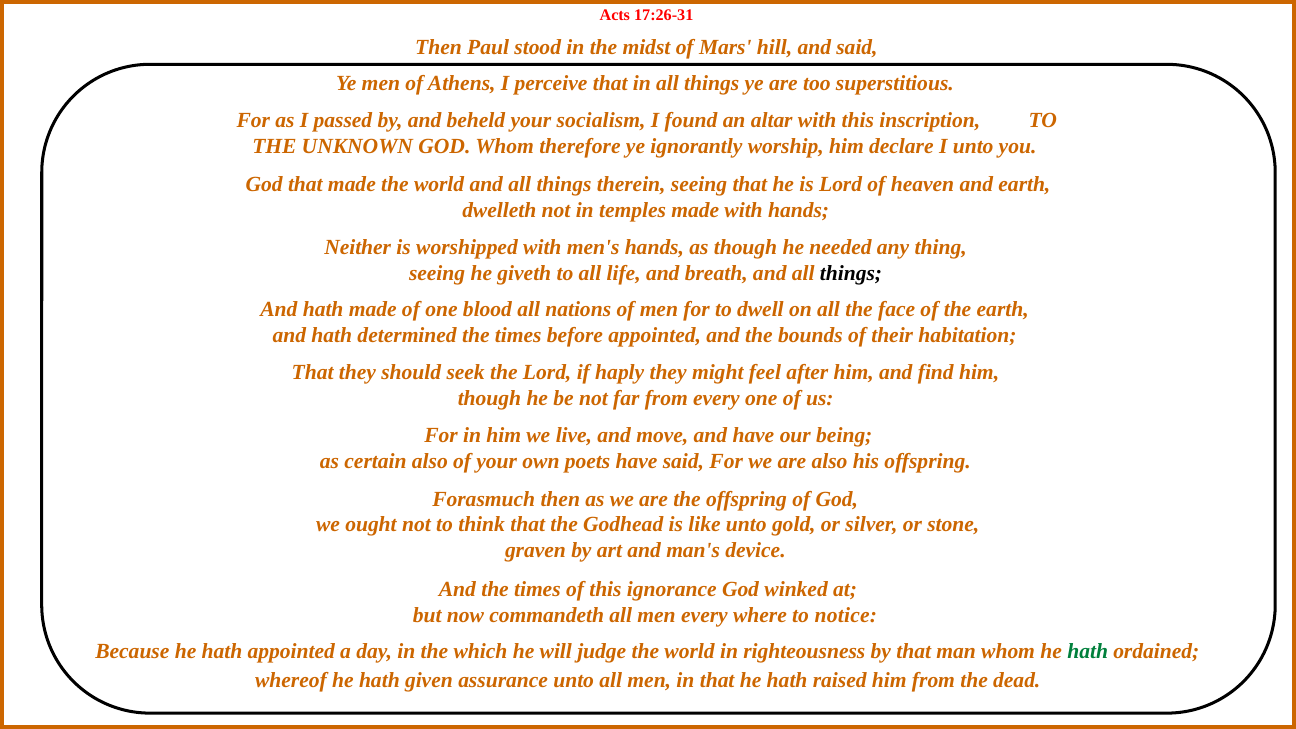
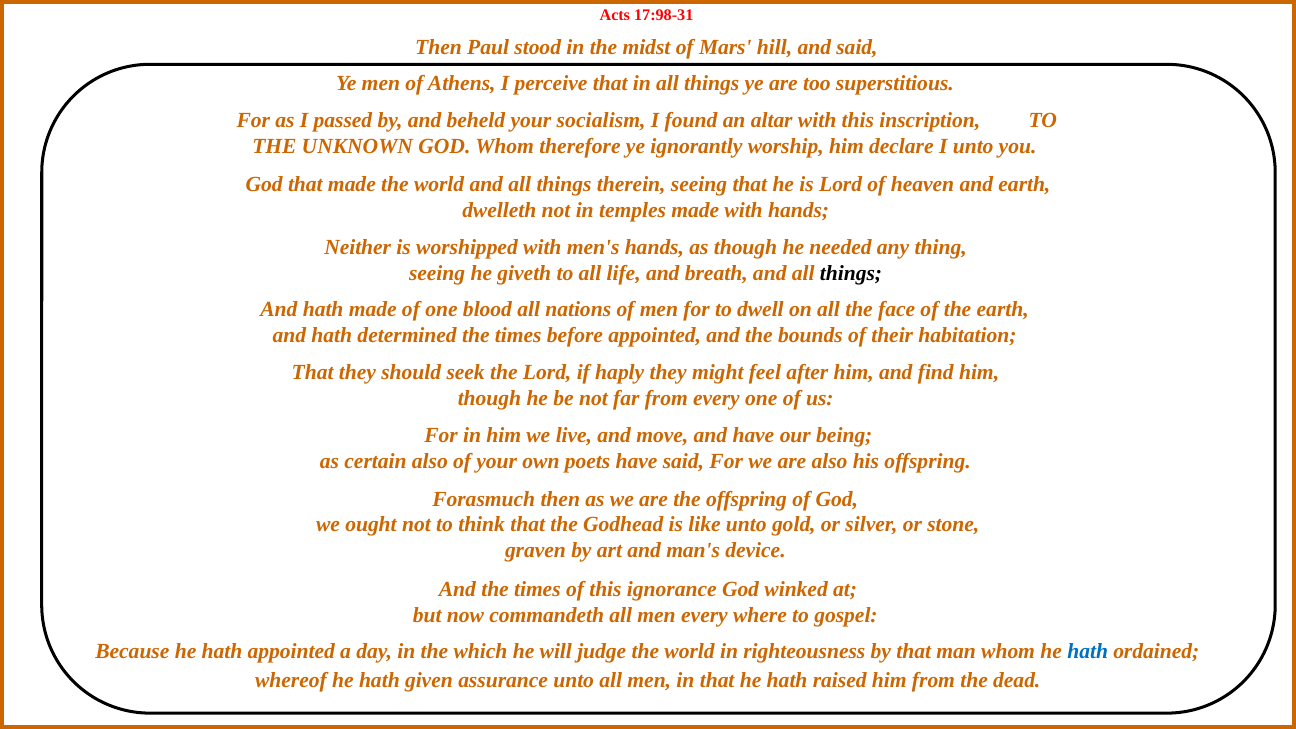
17:26-31: 17:26-31 -> 17:98-31 (664, 16)
notice: notice -> gospel (846, 615)
hath colour: green -> blue (1088, 652)
